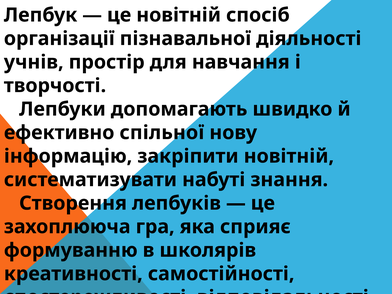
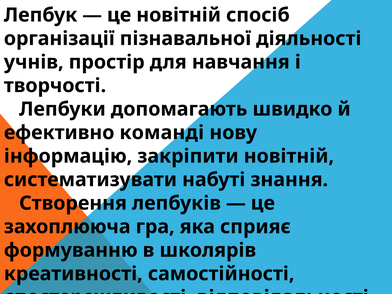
ефективно спільної: спільної -> команді (162, 133)
